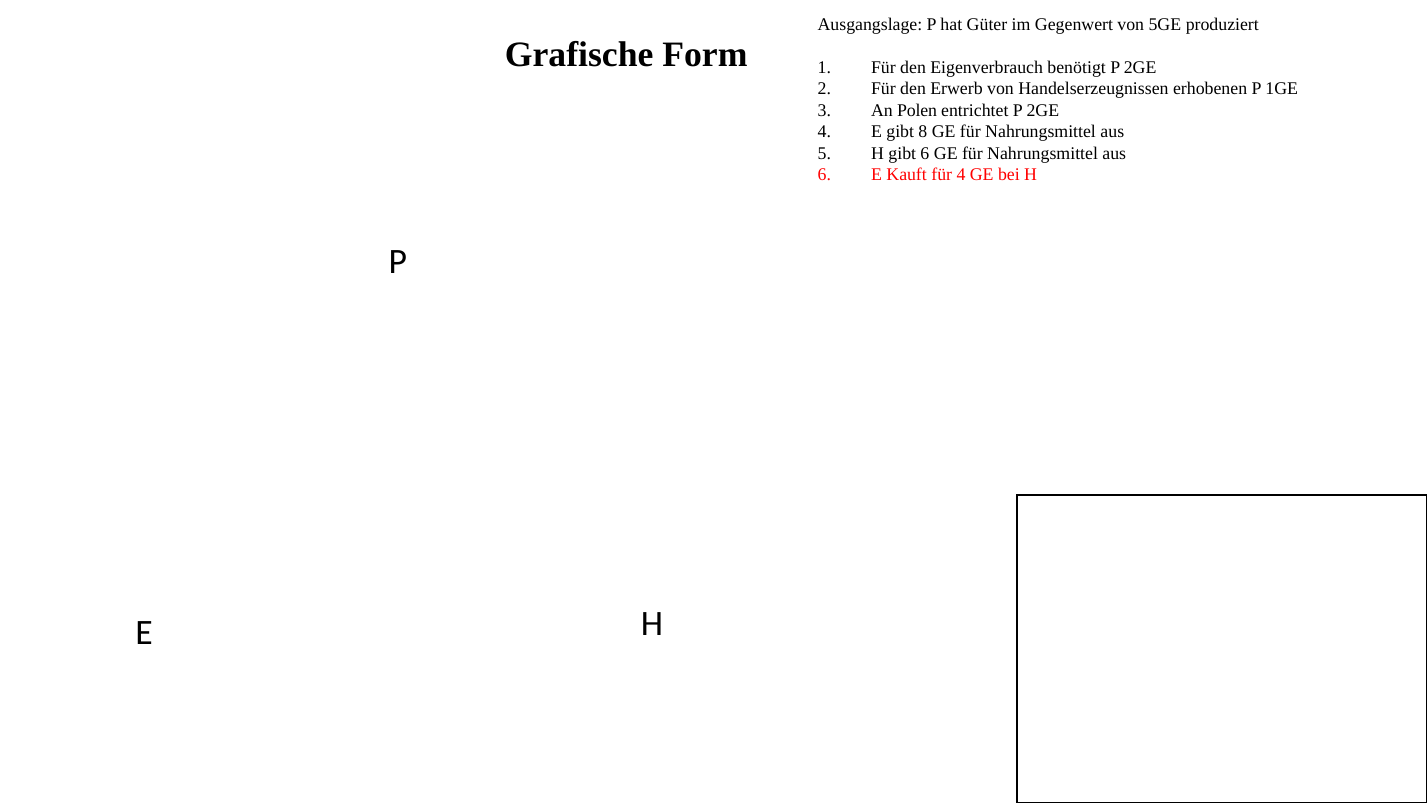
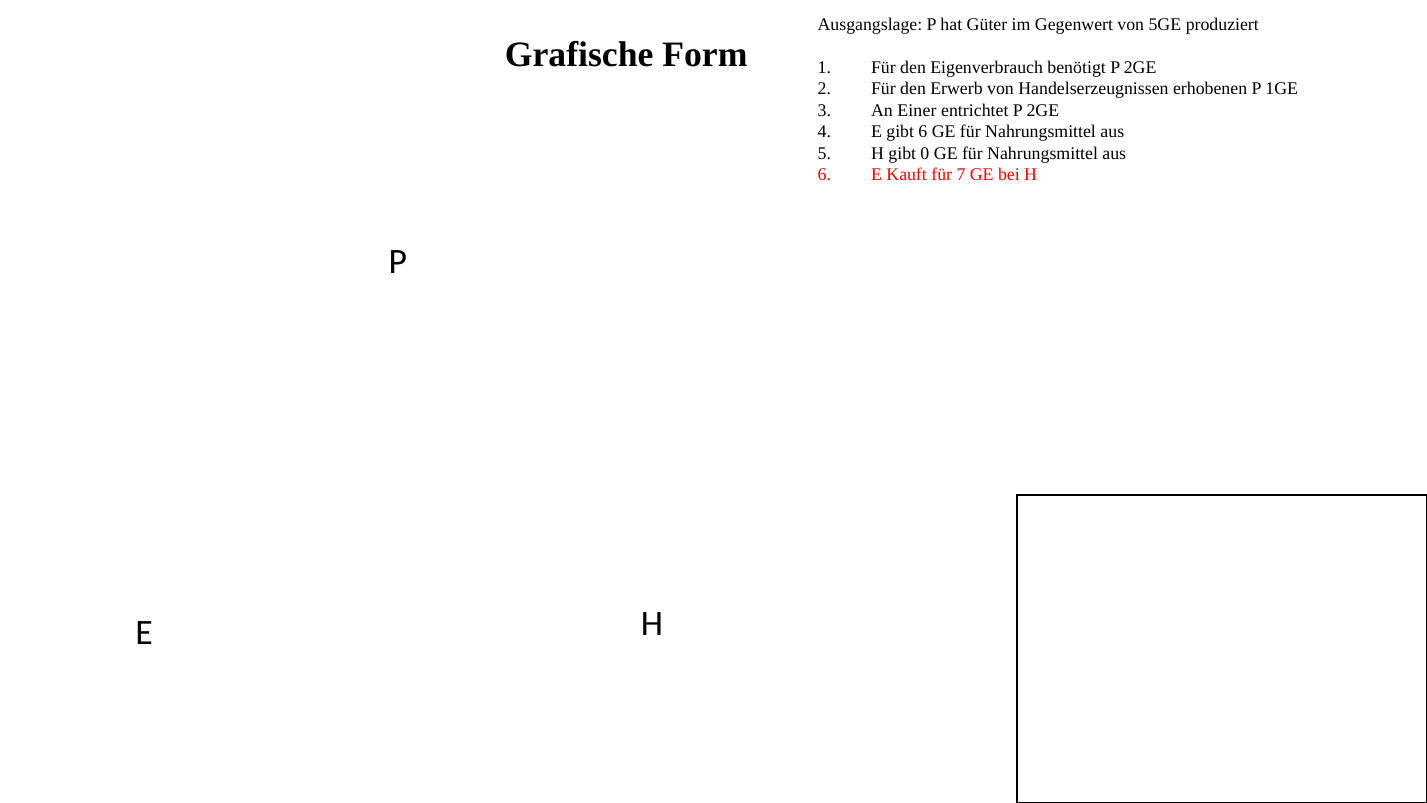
Polen: Polen -> Einer (917, 110)
gibt 8: 8 -> 6 (923, 132)
gibt 6: 6 -> 0 (925, 153)
für 4: 4 -> 7 (961, 175)
